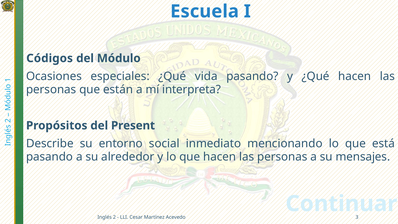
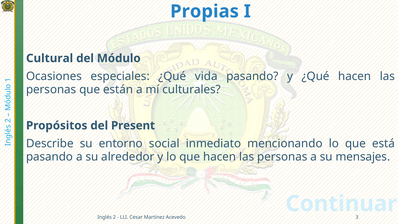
Escuela: Escuela -> Propias (205, 11)
Códigos: Códigos -> Cultural (50, 58)
interpreta: interpreta -> culturales (191, 89)
